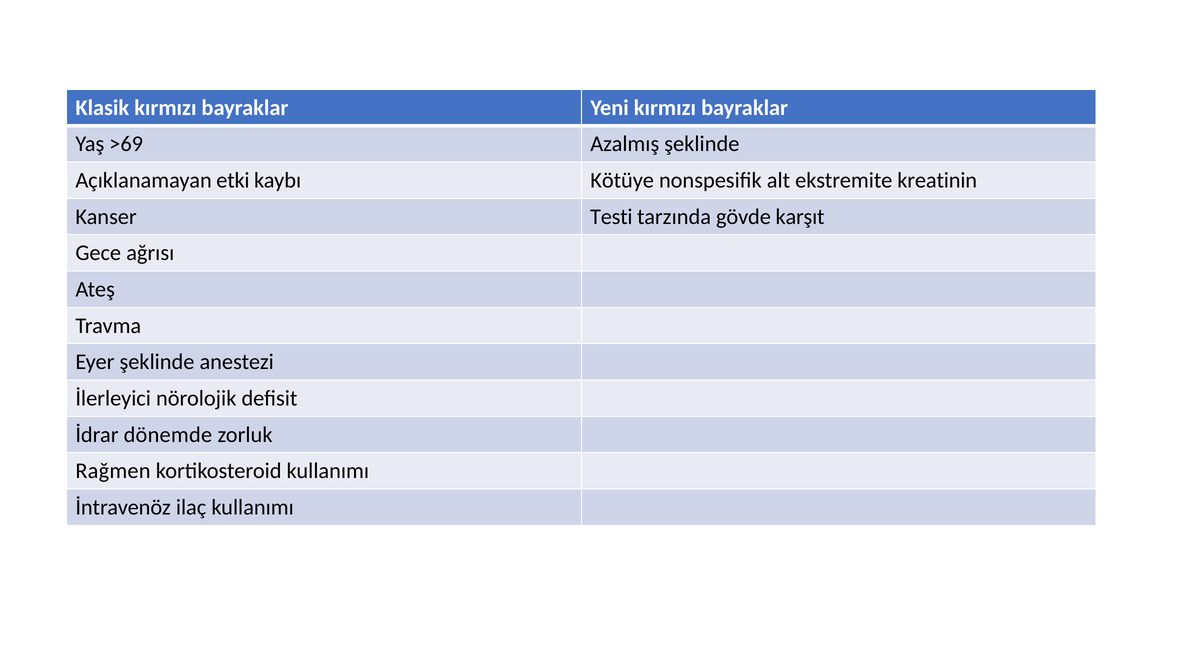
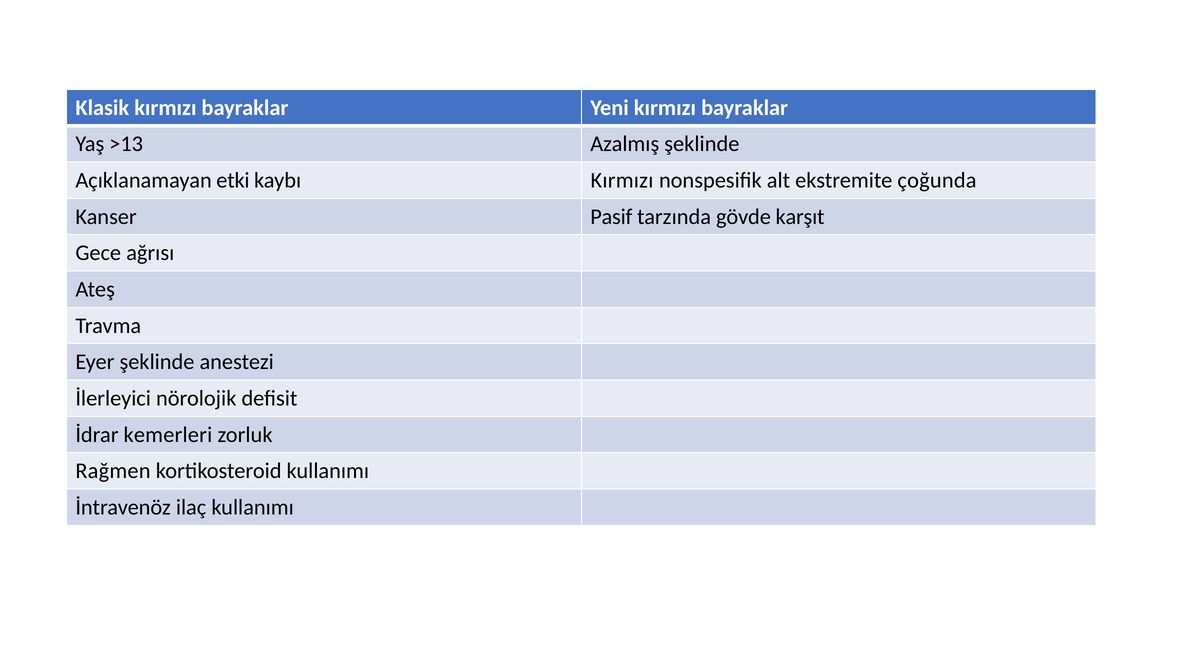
>69: >69 -> >13 (126, 144)
kaybı Kötüye: Kötüye -> Kırmızı (622, 180)
kreatinin: kreatinin -> çoğunda (937, 180)
Testi: Testi -> Pasif (611, 217)
dönemde: dönemde -> kemerleri (168, 434)
